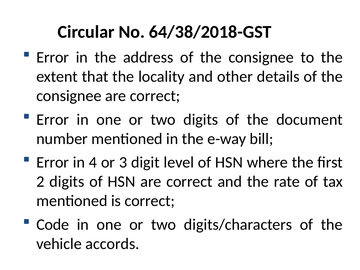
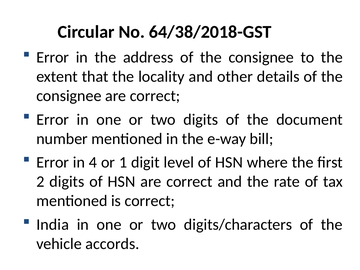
3: 3 -> 1 (123, 162)
Code: Code -> India (53, 225)
